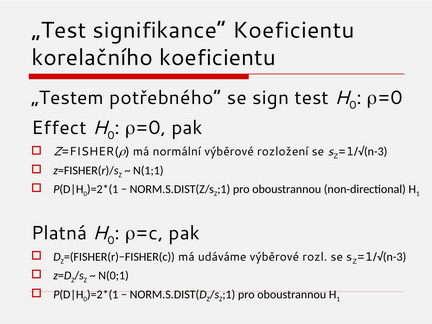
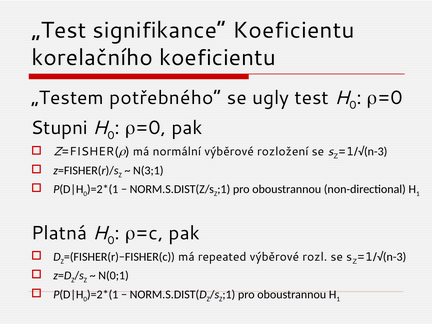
sign: sign -> ugly (271, 98)
Effect: Effect -> Stupni (59, 128)
N(1;1: N(1;1 -> N(3;1 (148, 170)
udáváme: udáváme -> repeated (222, 257)
